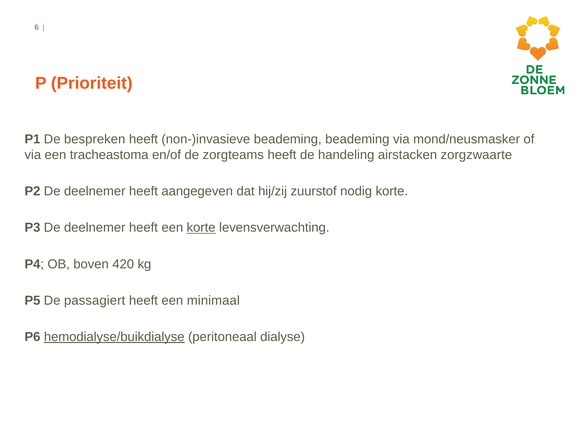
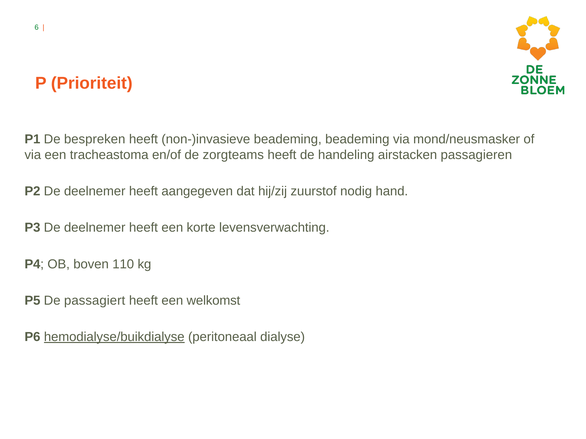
zorgzwaarte: zorgzwaarte -> passagieren (476, 155)
nodig korte: korte -> hand (392, 191)
korte underline: present -> none (201, 228)
420: 420 -> 110 (123, 264)
minimaal: minimaal -> welkomst (213, 301)
